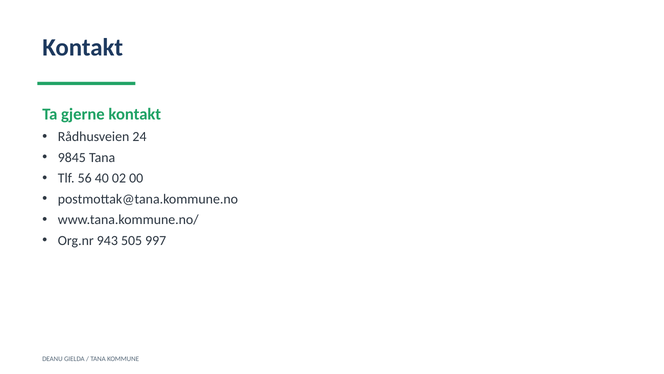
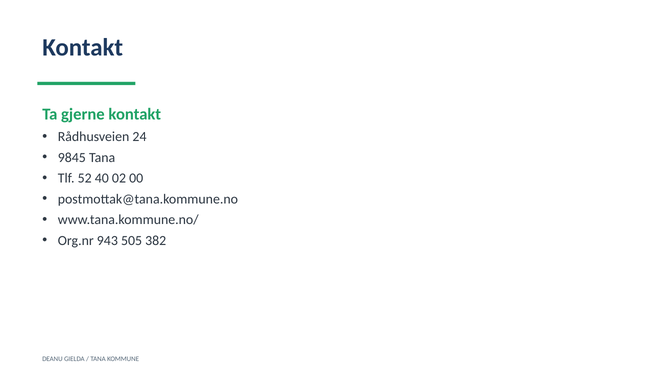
56: 56 -> 52 (85, 178)
997: 997 -> 382 (156, 240)
